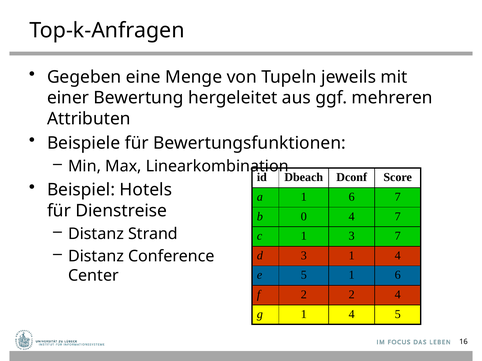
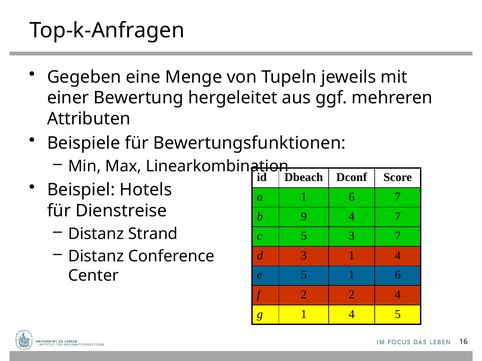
0: 0 -> 9 (304, 217)
c 1: 1 -> 5 (304, 236)
